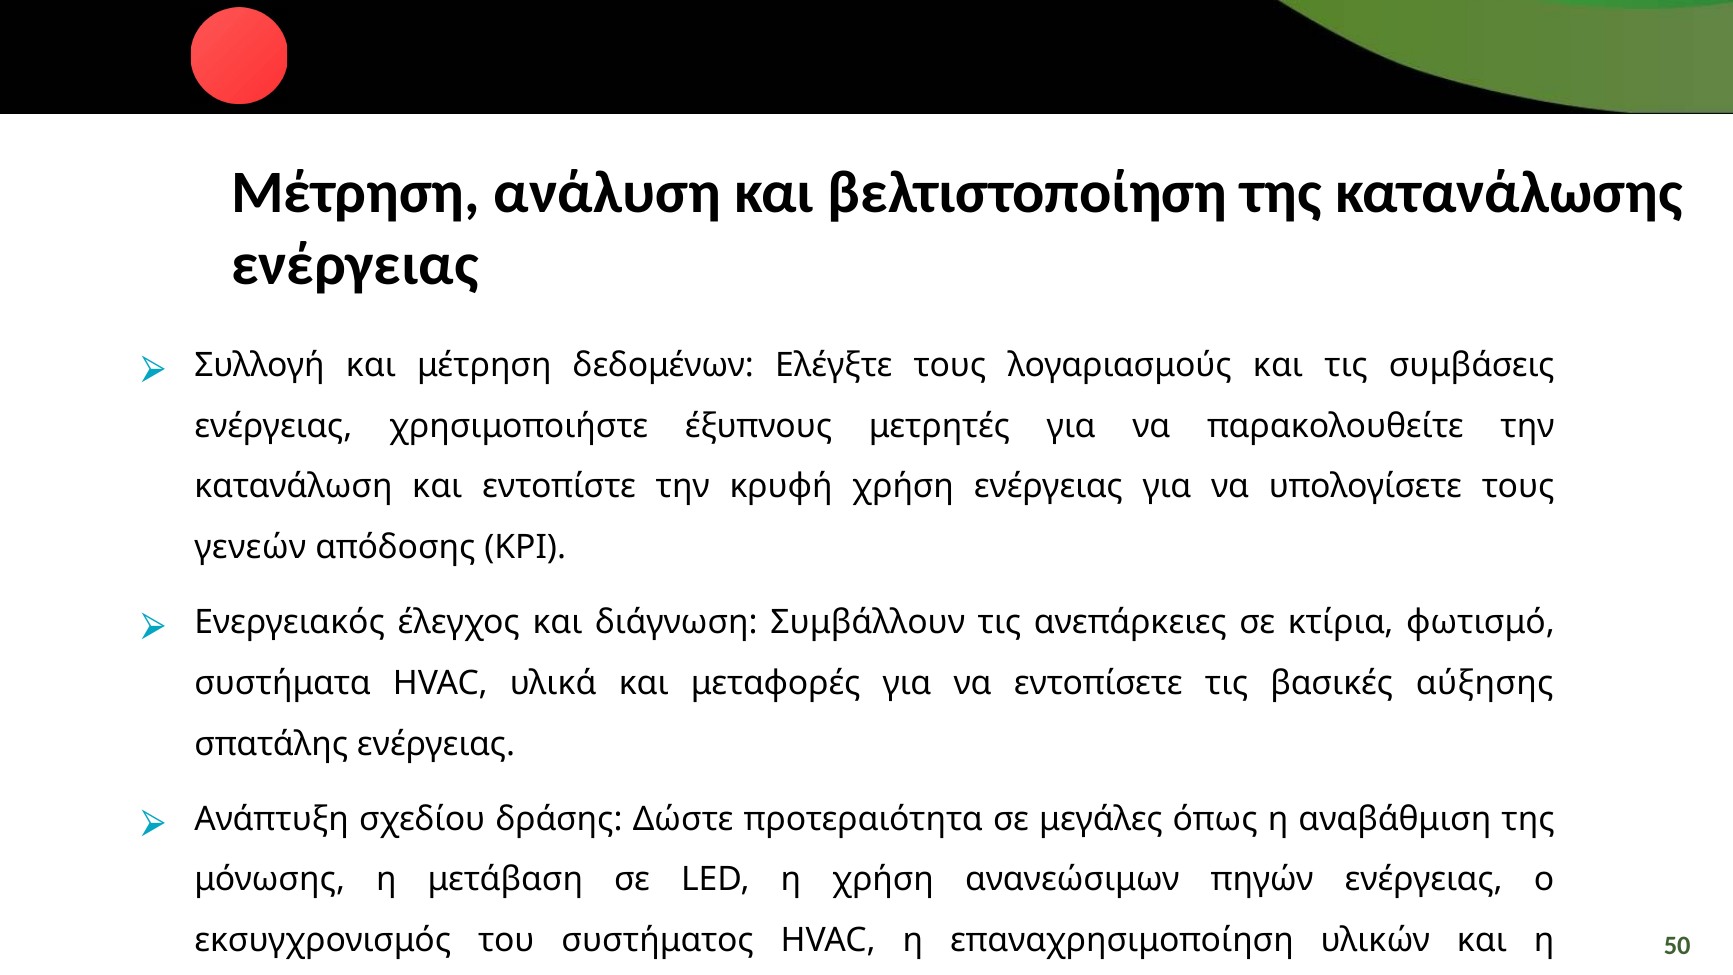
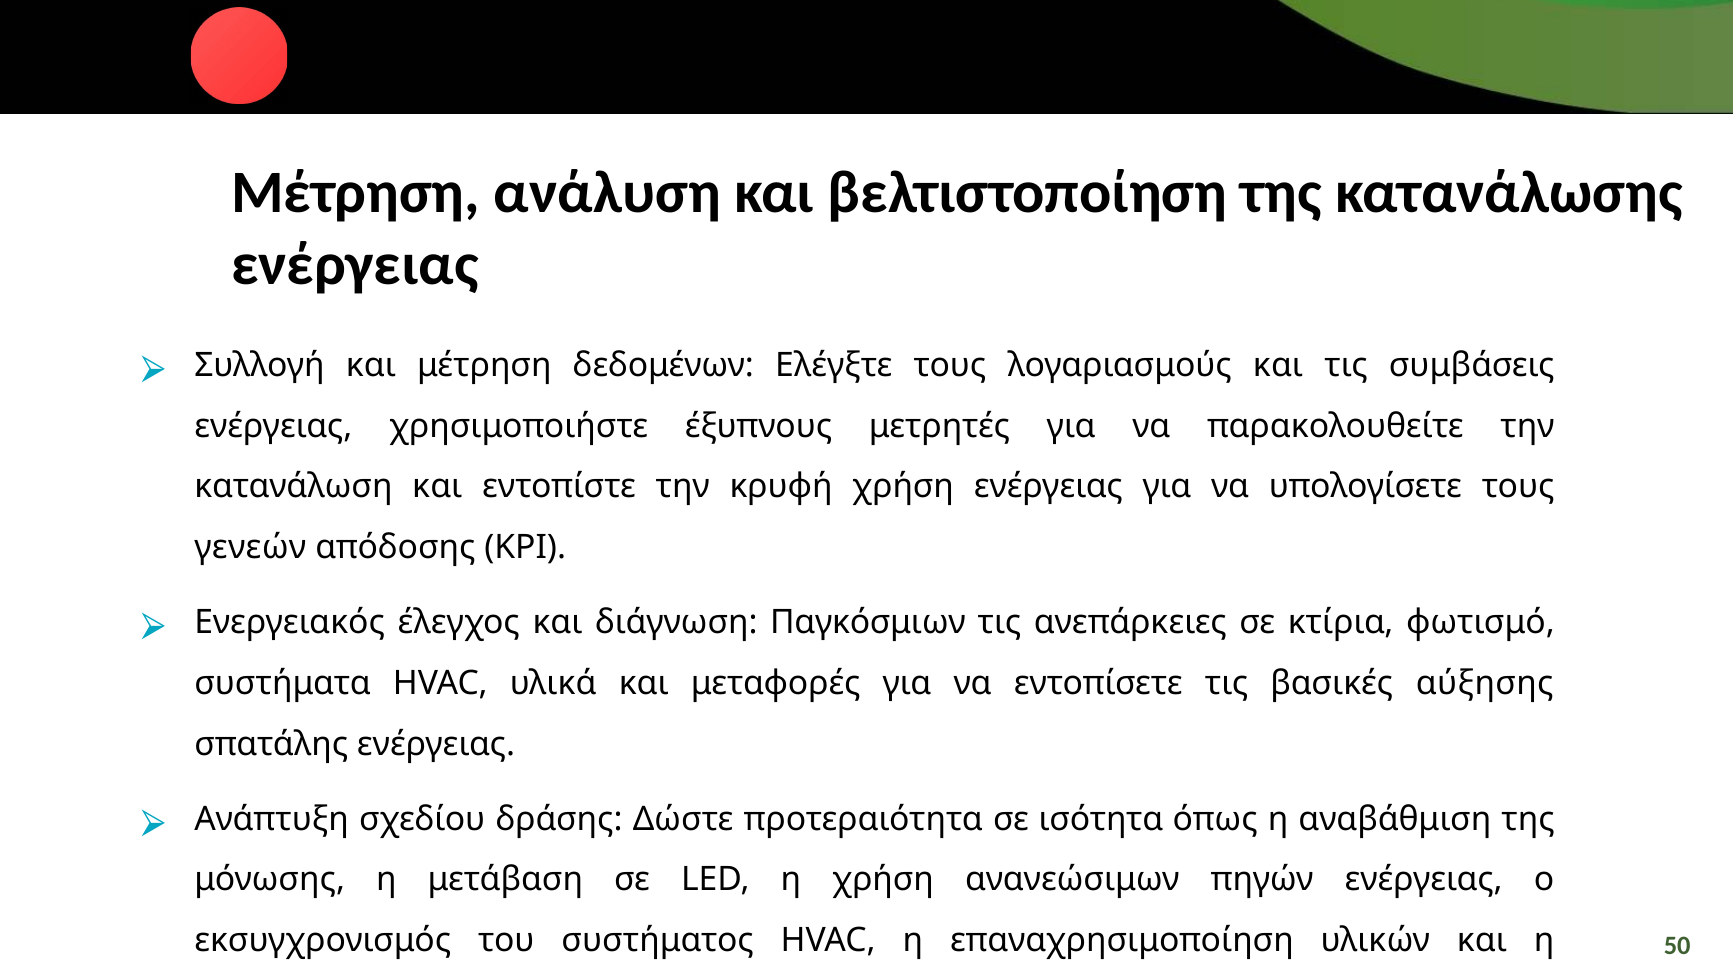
Συμβάλλουν: Συμβάλλουν -> Παγκόσμιων (868, 622)
μεγάλες: μεγάλες -> ισότητα (1101, 819)
